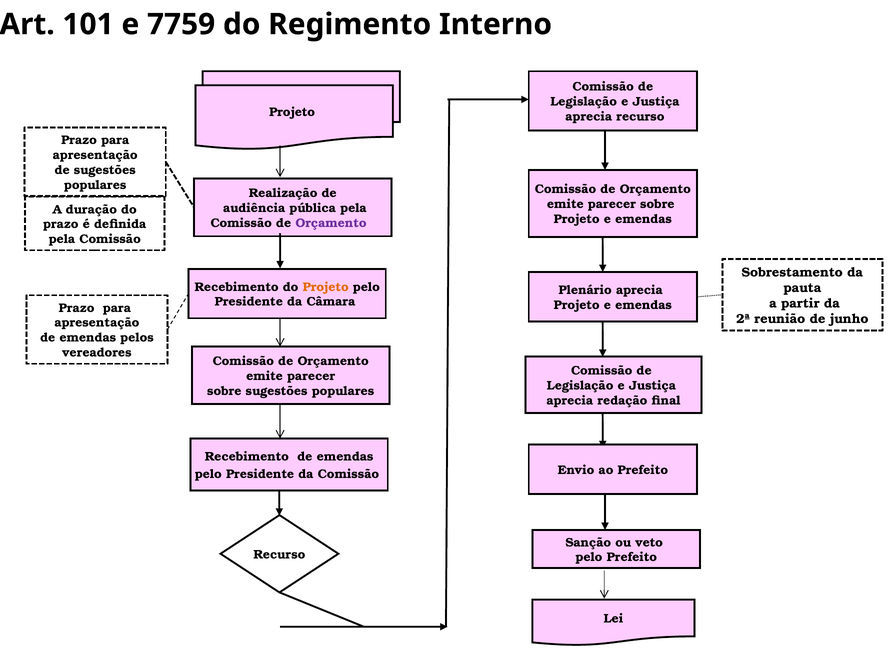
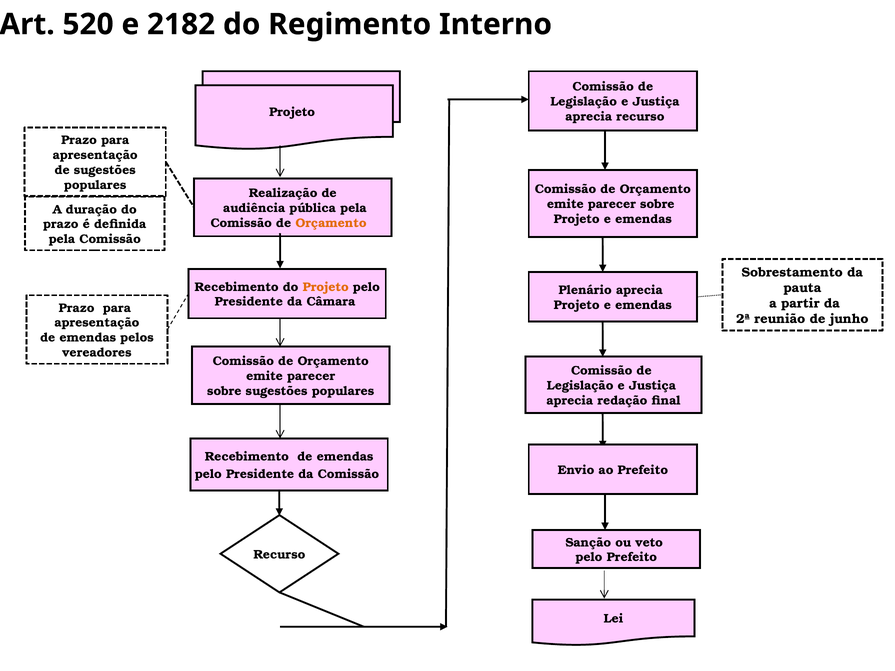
101: 101 -> 520 (88, 24)
7759: 7759 -> 2182 (181, 24)
Orçamento colour: purple -> orange (331, 223)
